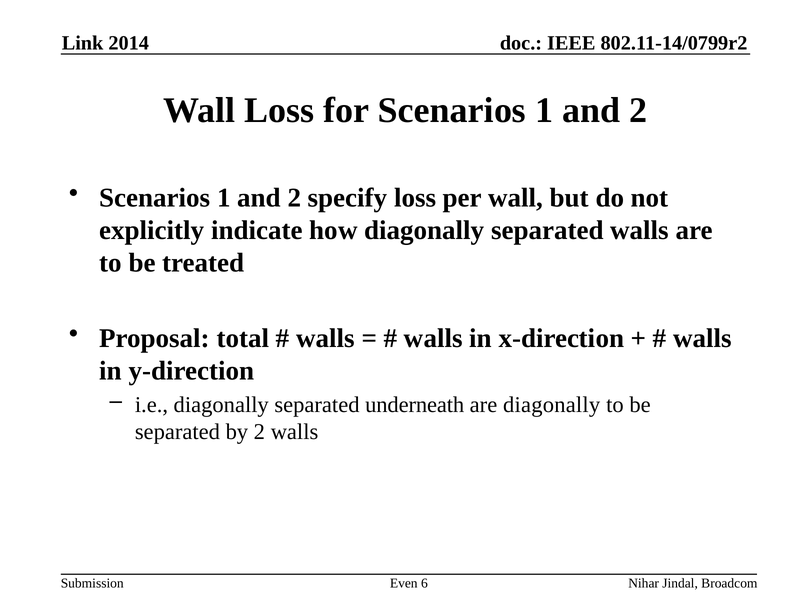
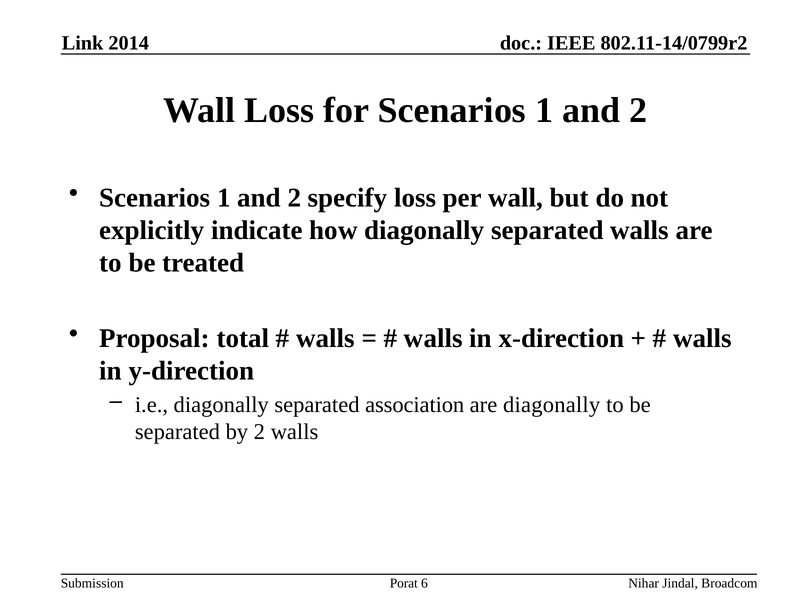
underneath: underneath -> association (415, 405)
Even: Even -> Porat (404, 583)
